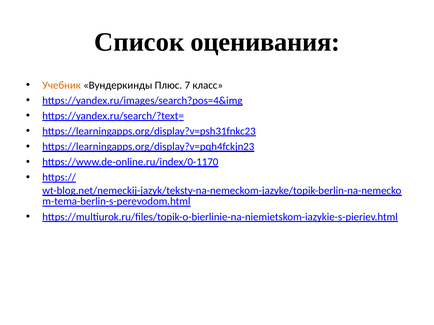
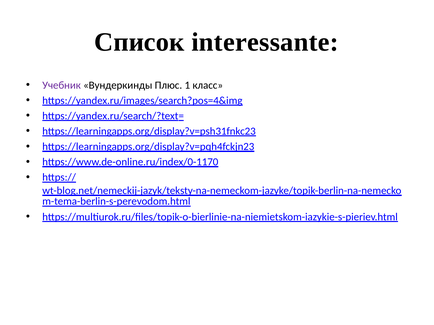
оценивания: оценивания -> interessante (265, 42)
Учебник colour: orange -> purple (62, 85)
7: 7 -> 1 (187, 85)
